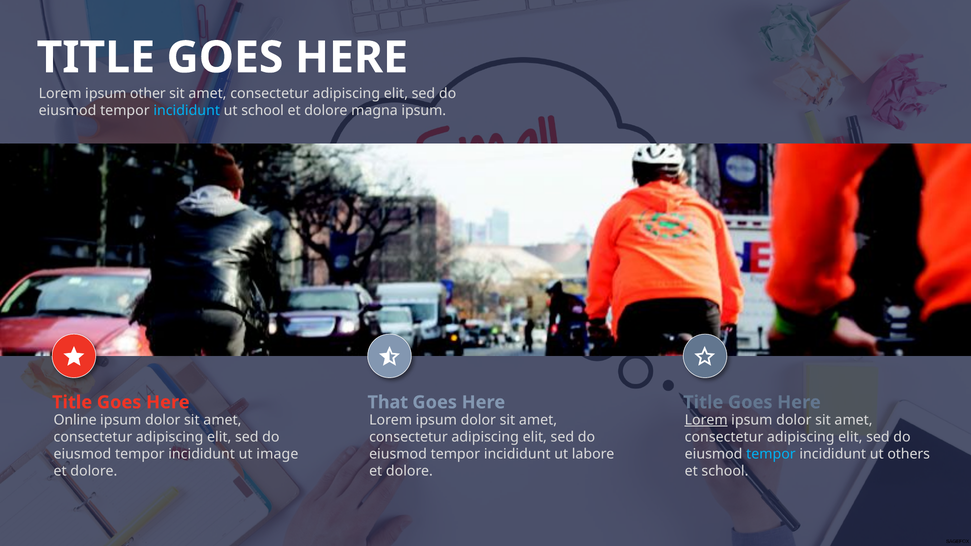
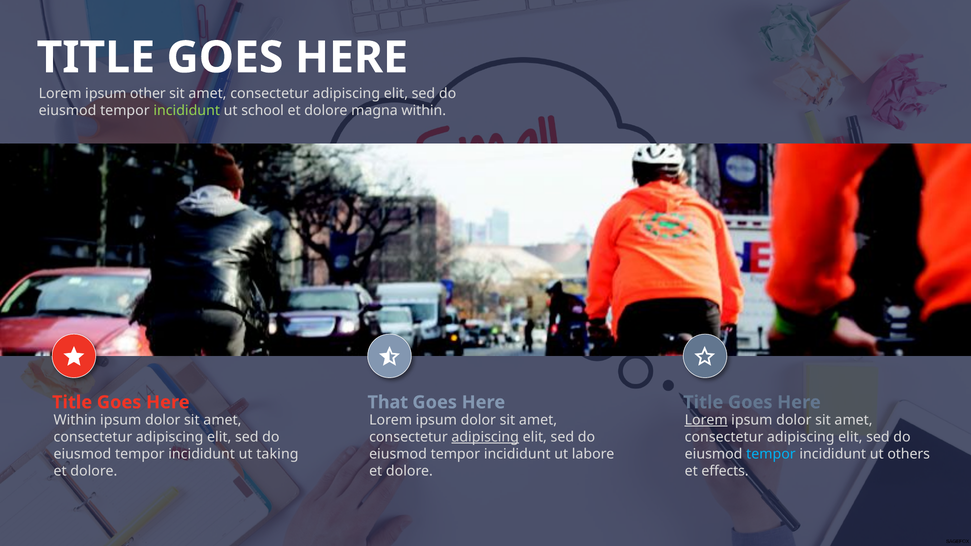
incididunt colour: light blue -> light green (187, 111)
magna ipsum: ipsum -> within (424, 111)
Online: Online -> Within (75, 420)
adipiscing underline: none -> present (485, 437)
image: image -> taking (277, 454)
et school: school -> effects (725, 471)
